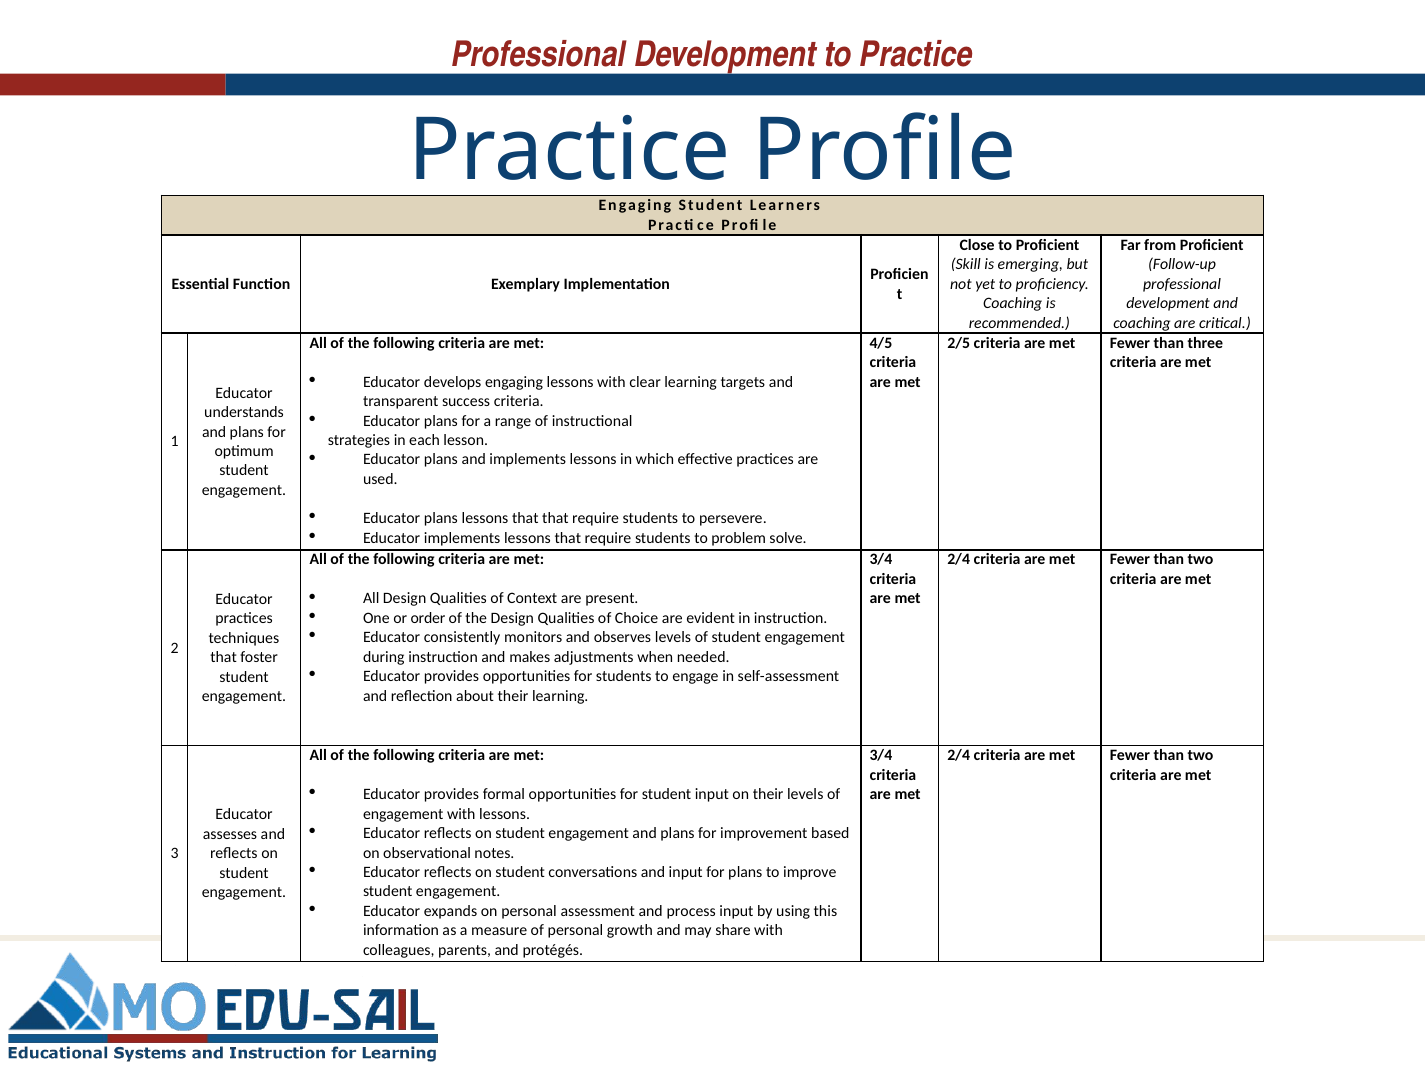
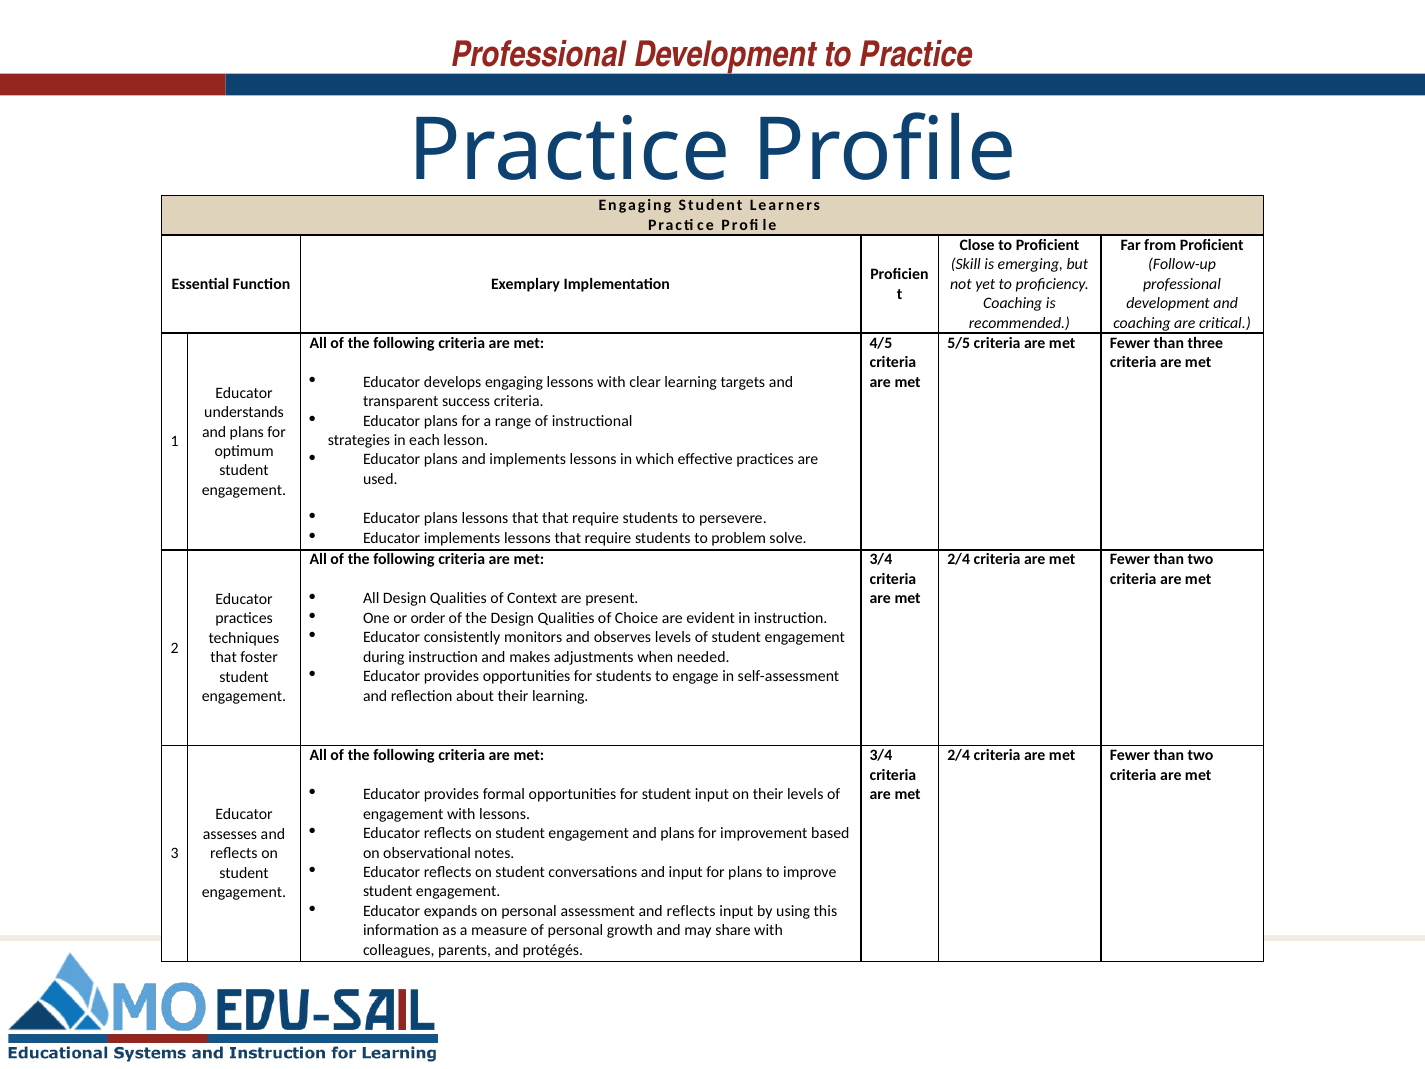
2/5: 2/5 -> 5/5 (959, 343)
assessment and process: process -> reflects (691, 911)
